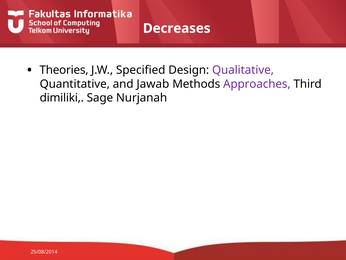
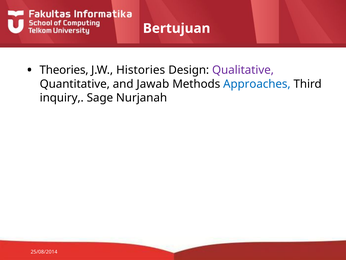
Decreases: Decreases -> Bertujuan (177, 28)
Specified: Specified -> Histories (141, 70)
Approaches colour: purple -> blue (257, 84)
dimiliki: dimiliki -> inquiry (62, 98)
